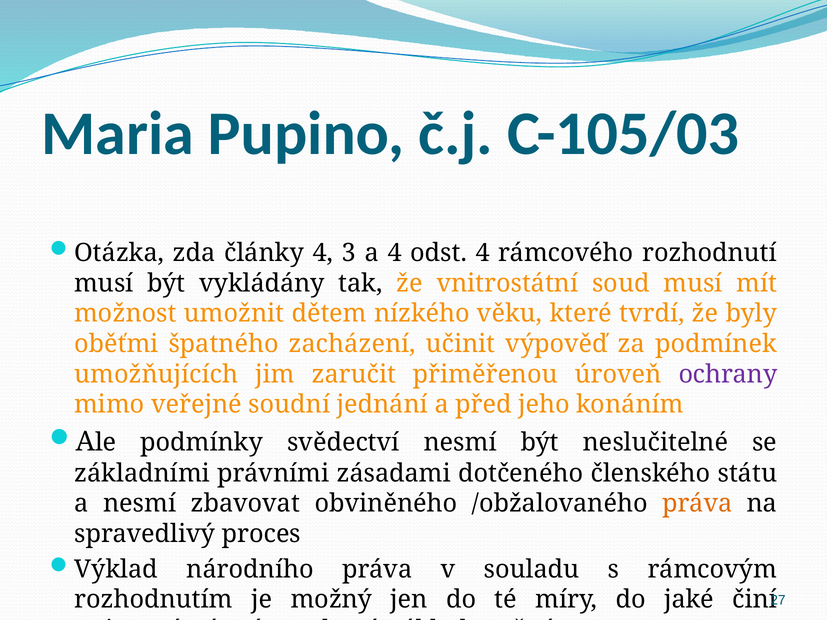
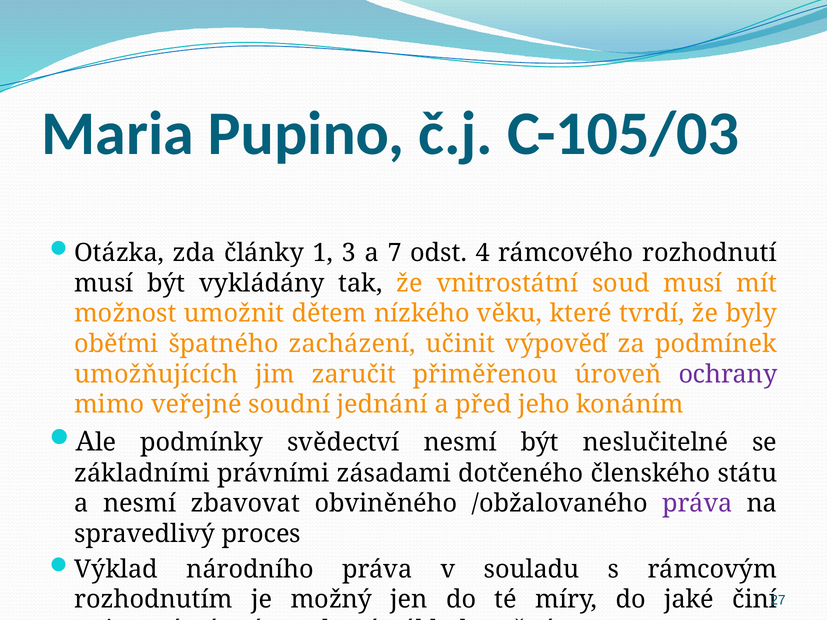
články 4: 4 -> 1 (323, 253)
a 4: 4 -> 7 (395, 253)
práva colour: orange -> purple (697, 504)
